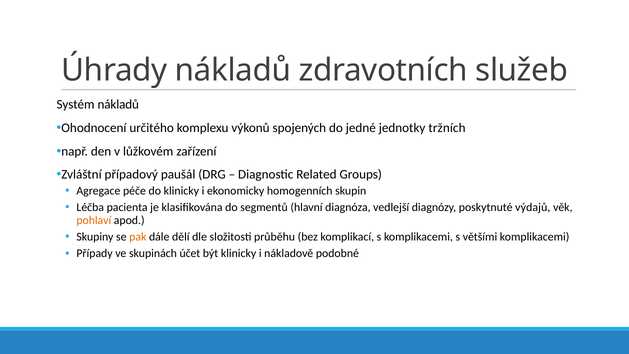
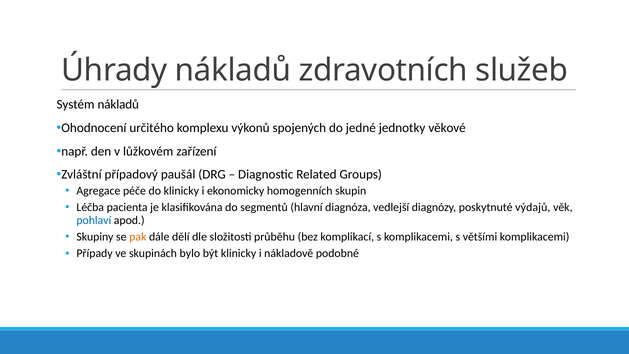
tržních: tržních -> věkové (447, 128)
pohlaví colour: orange -> blue (94, 220)
účet: účet -> bylo (190, 253)
